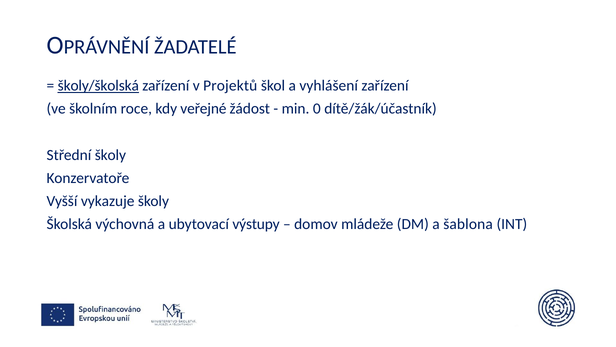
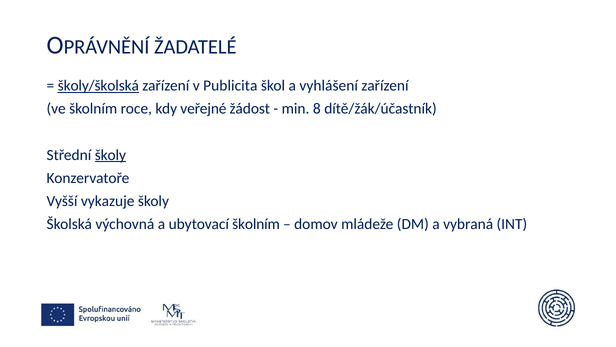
Projektů: Projektů -> Publicita (230, 86)
0: 0 -> 8 (317, 109)
školy underline: none -> present (110, 155)
ubytovací výstupy: výstupy -> školním (256, 224)
šablona: šablona -> vybraná (468, 224)
